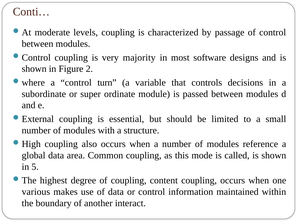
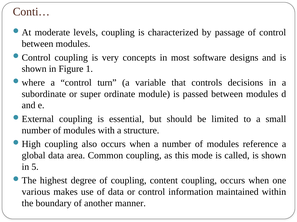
majority: majority -> concepts (139, 58)
2: 2 -> 1 (89, 69)
interact: interact -> manner (130, 204)
